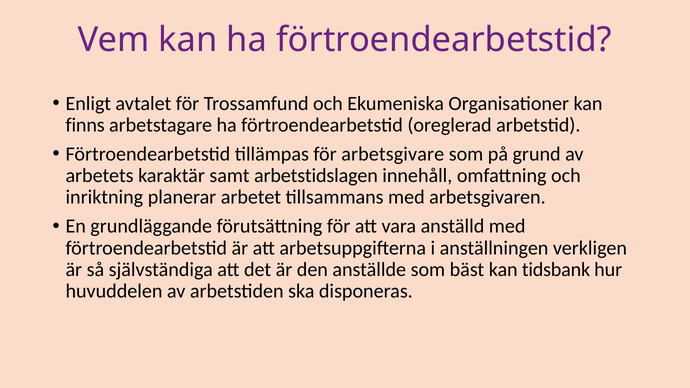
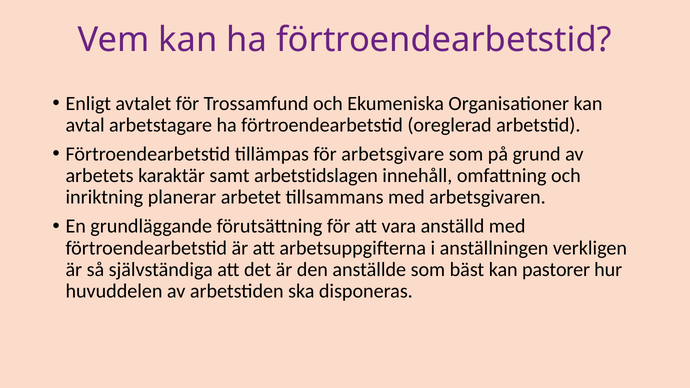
finns: finns -> avtal (85, 125)
tidsbank: tidsbank -> pastorer (556, 270)
